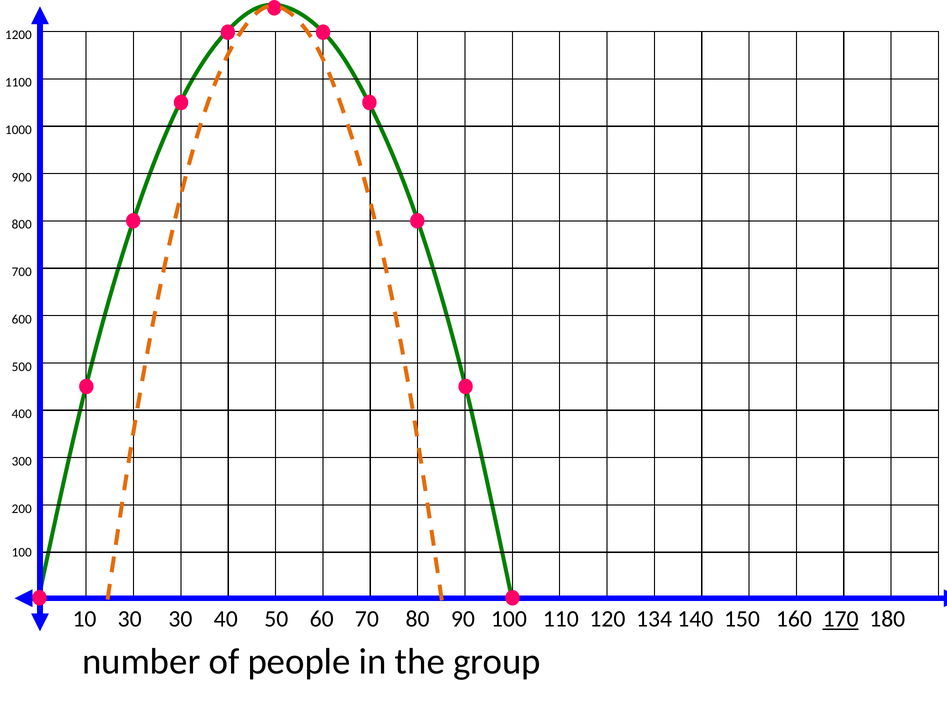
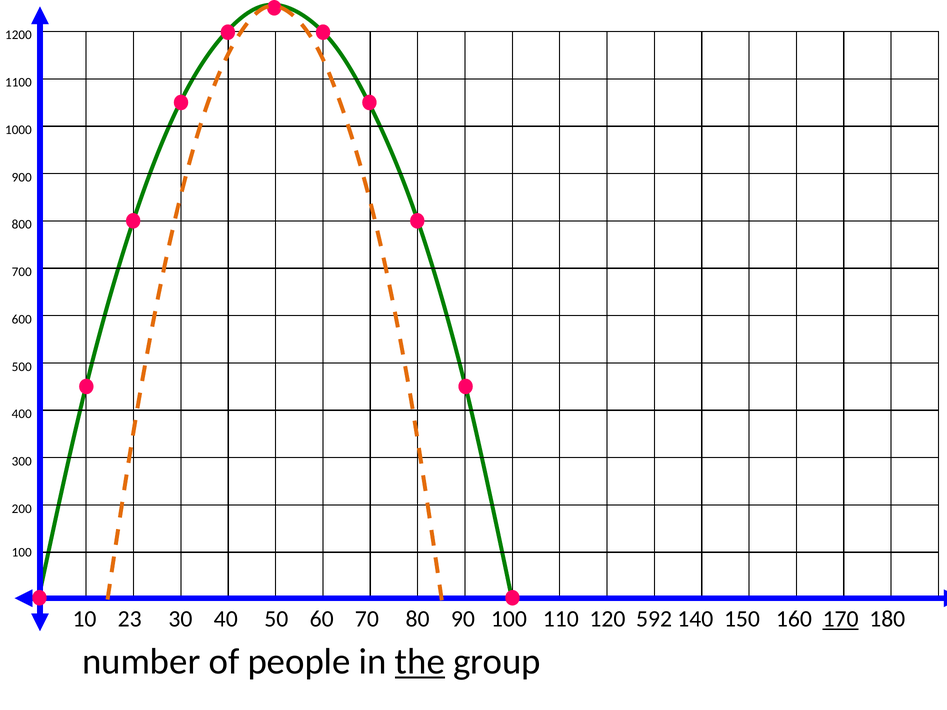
10 30: 30 -> 23 (130, 619)
134: 134 -> 592 (654, 619)
the underline: none -> present (420, 662)
